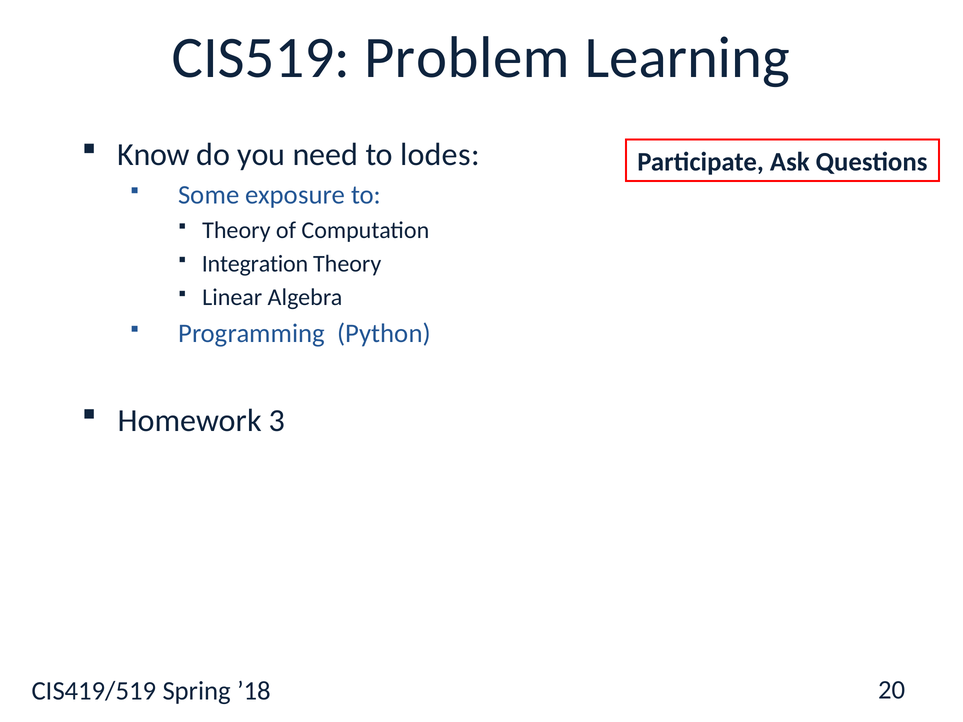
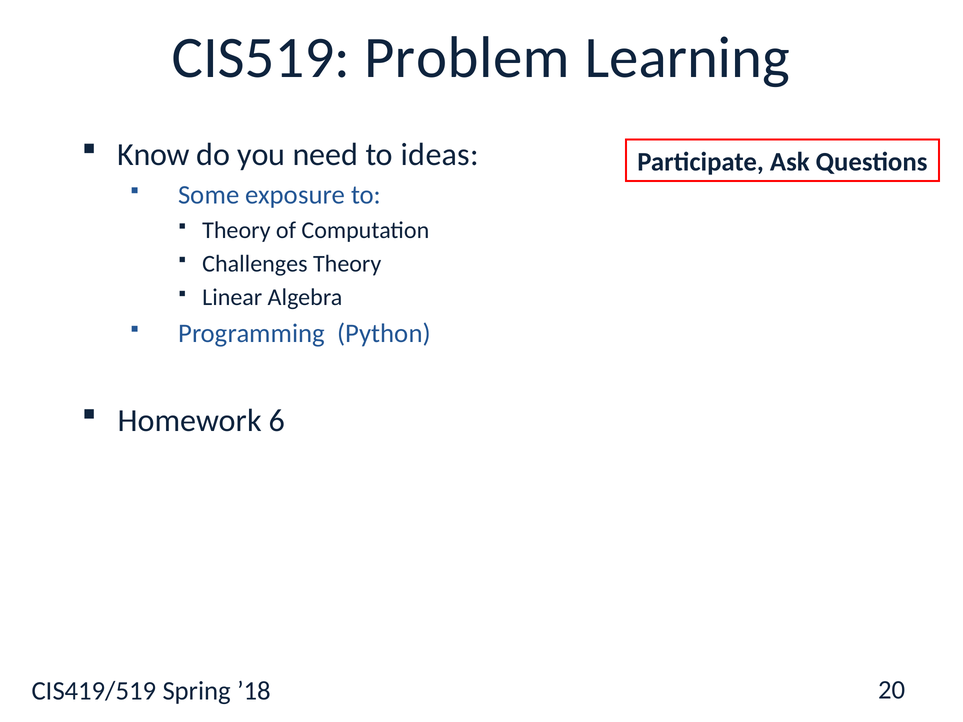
lodes: lodes -> ideas (440, 155)
Integration: Integration -> Challenges (255, 264)
3: 3 -> 6 (277, 421)
